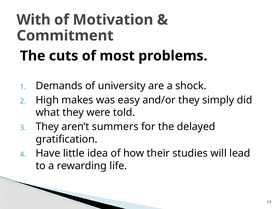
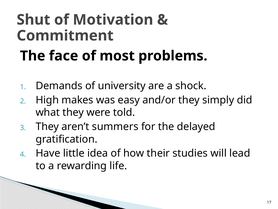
With: With -> Shut (33, 20)
cuts: cuts -> face (64, 56)
